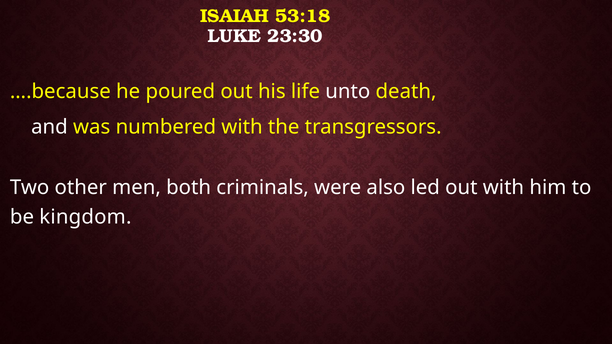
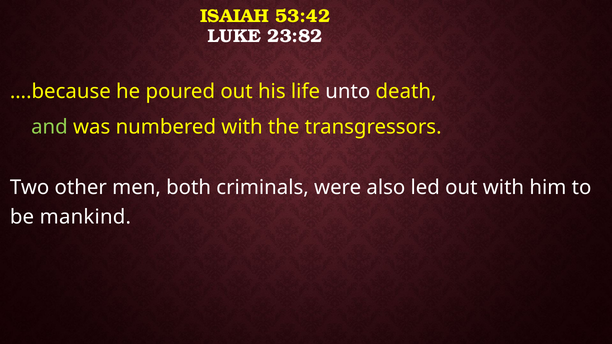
53:18: 53:18 -> 53:42 (303, 16)
23:30: 23:30 -> 23:82 (295, 36)
and colour: white -> light green (49, 127)
kingdom: kingdom -> mankind (85, 217)
